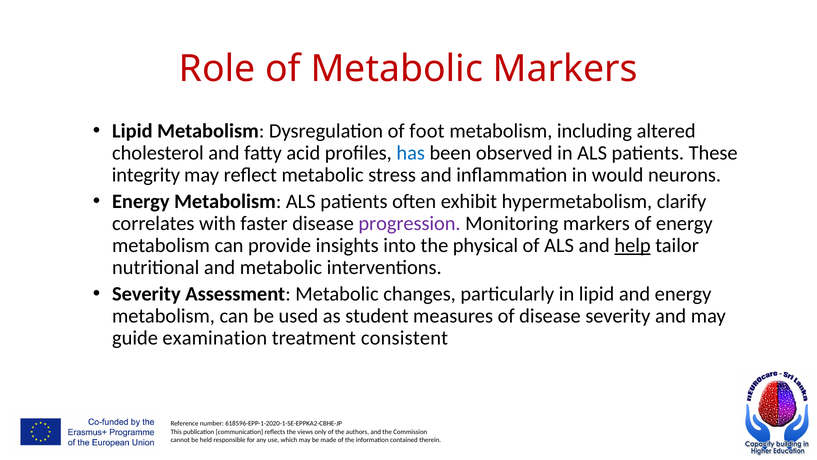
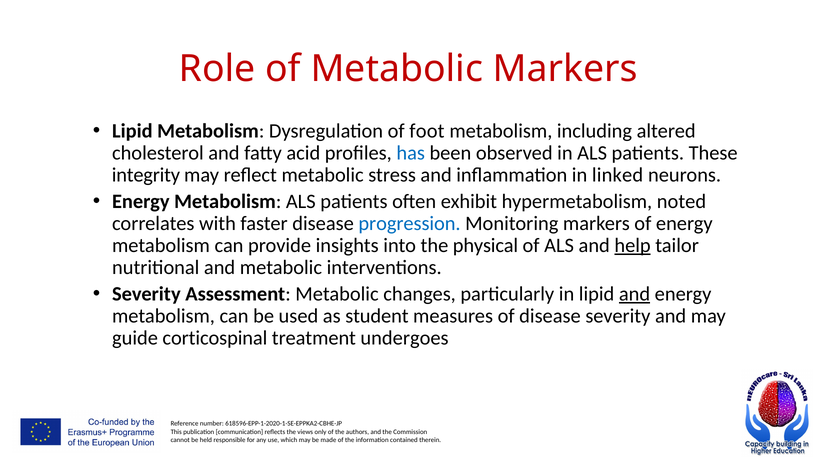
would: would -> linked (618, 175)
clarify: clarify -> noted (681, 201)
progression colour: purple -> blue (410, 223)
and underline: none -> present (635, 294)
examination: examination -> corticospinal (215, 338)
consistent: consistent -> undergoes (405, 338)
